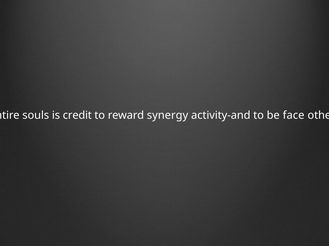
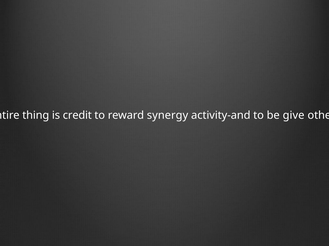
souls: souls -> thing (36, 116)
face: face -> give (294, 116)
